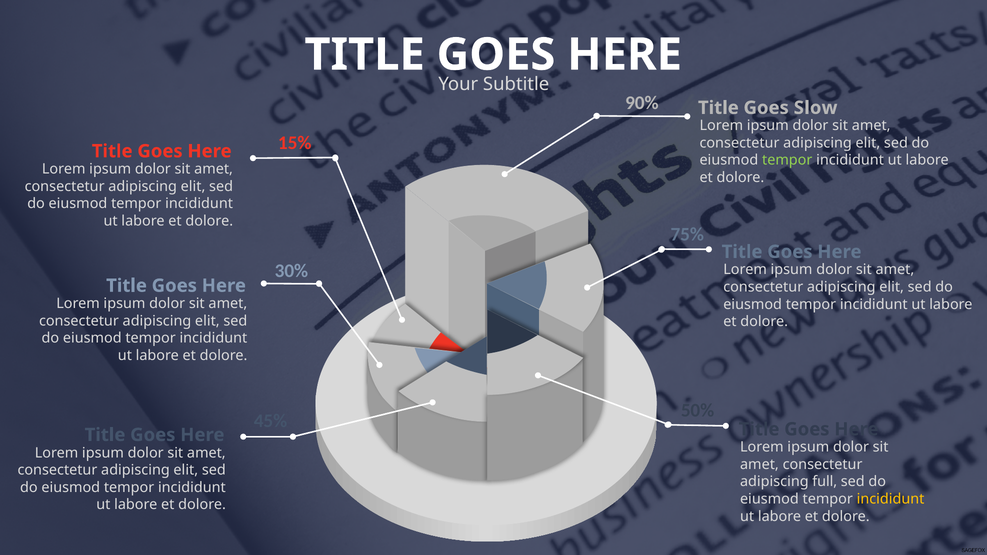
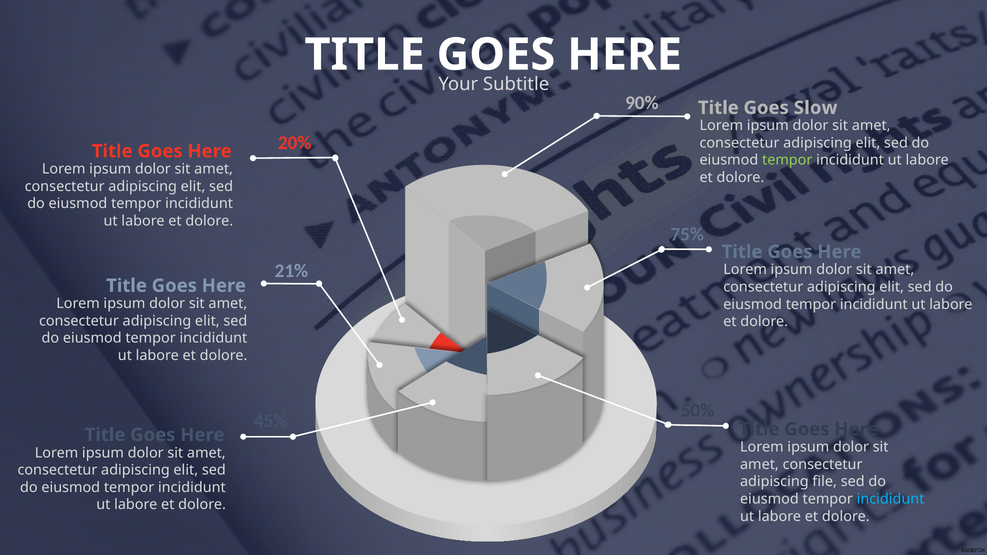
15%: 15% -> 20% (295, 143)
30%: 30% -> 21% (291, 271)
full: full -> file (825, 482)
incididunt colour: yellow -> light blue (891, 499)
